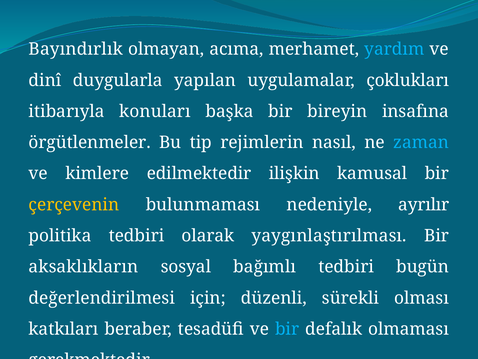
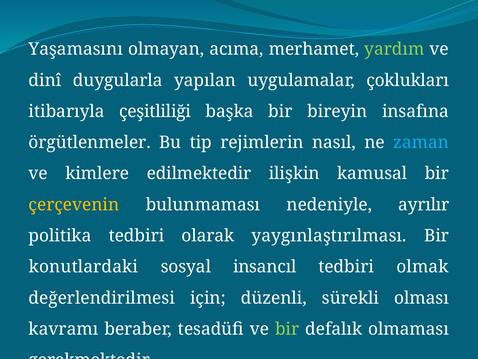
Bayındırlık: Bayındırlık -> Yaşamasını (76, 49)
yardım colour: light blue -> light green (394, 49)
konuları: konuları -> çeşitliliği (155, 111)
aksaklıkların: aksaklıkların -> konutlardaki (83, 267)
bağımlı: bağımlı -> insancıl (265, 267)
bugün: bugün -> olmak (422, 267)
katkıları: katkıları -> kavramı (64, 329)
bir colour: light blue -> light green (287, 329)
